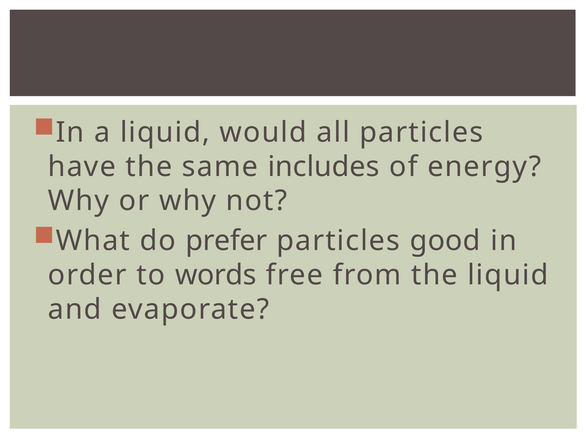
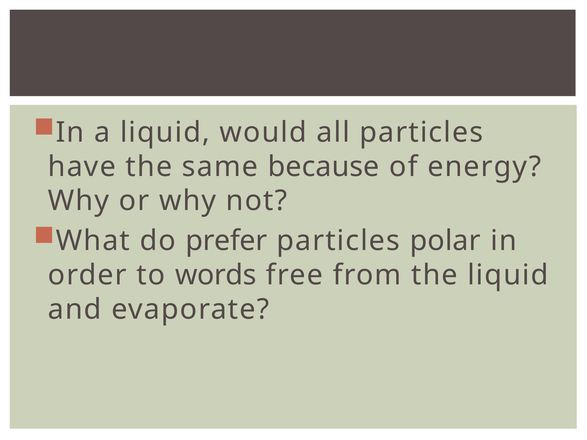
includes: includes -> because (324, 167)
good: good -> polar (445, 241)
